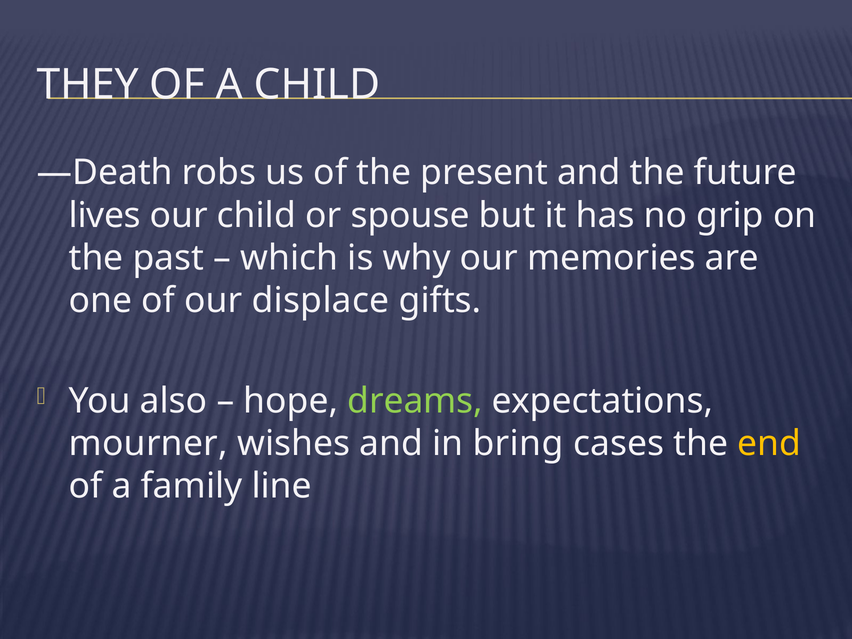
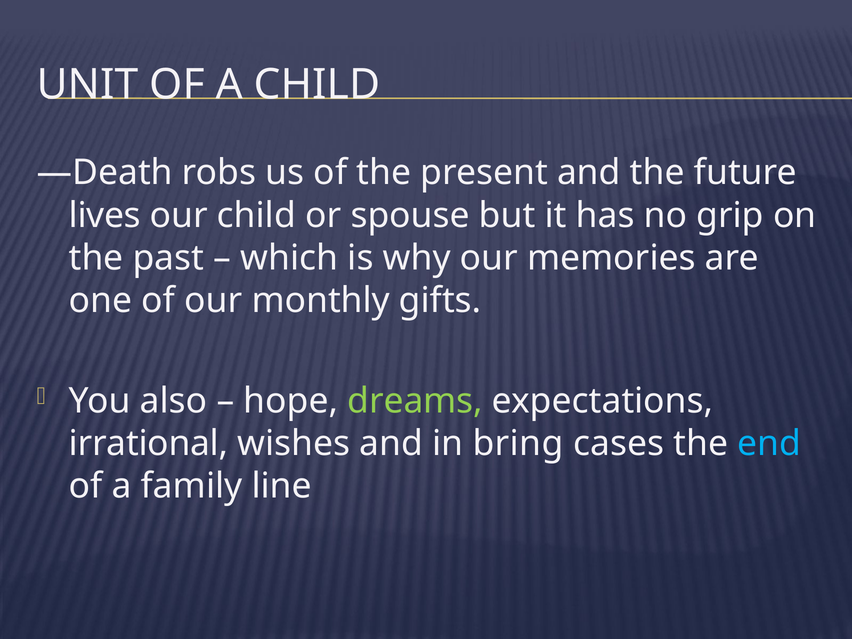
THEY: THEY -> UNIT (88, 85)
displace: displace -> monthly (321, 301)
mourner: mourner -> irrational (149, 444)
end colour: yellow -> light blue (769, 444)
